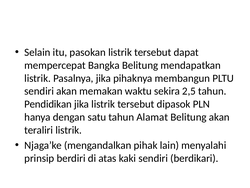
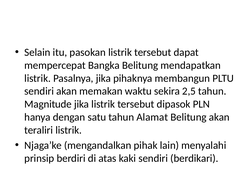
Pendidikan: Pendidikan -> Magnitude (48, 104)
